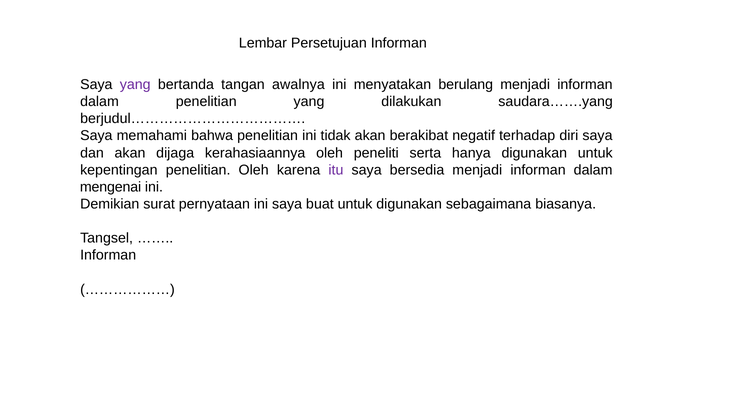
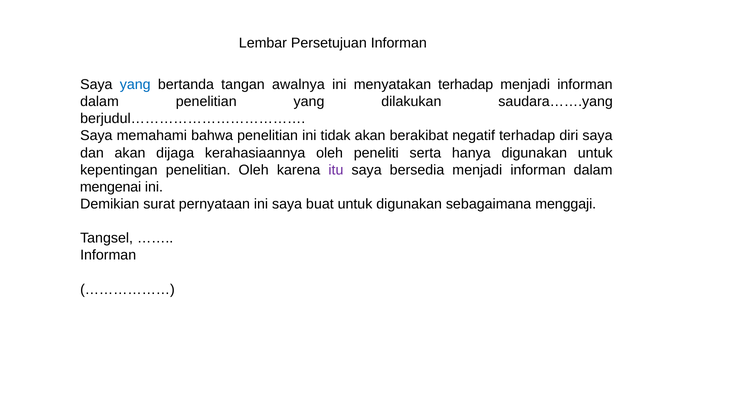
yang colour: purple -> blue (135, 85)
menyatakan berulang: berulang -> terhadap (466, 85)
biasanya: biasanya -> menggaji (566, 204)
